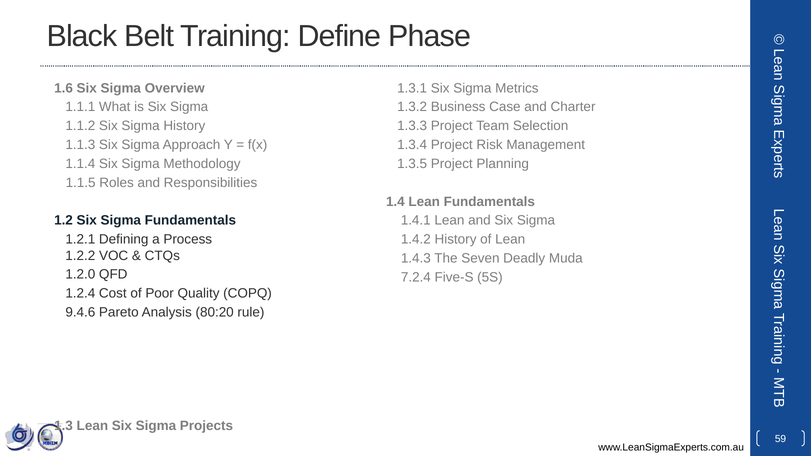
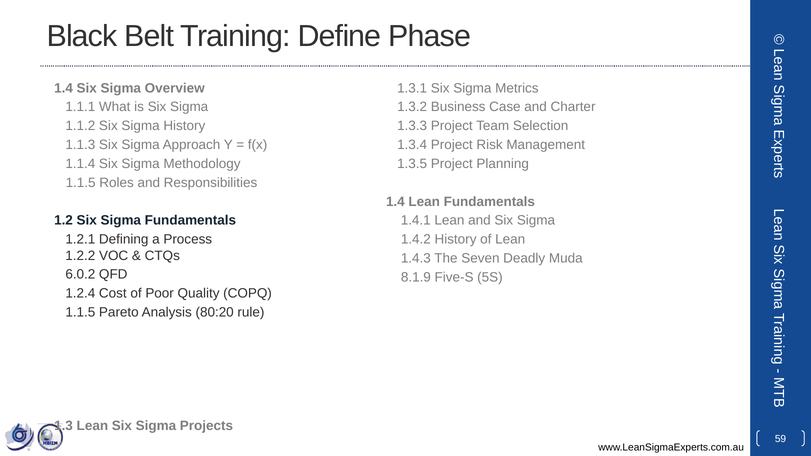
1.6: 1.6 -> 1.4 (64, 88)
1.2.0: 1.2.0 -> 6.0.2 (80, 275)
7.2.4: 7.2.4 -> 8.1.9 (416, 277)
9.4.6: 9.4.6 -> 1.1.5 (80, 312)
